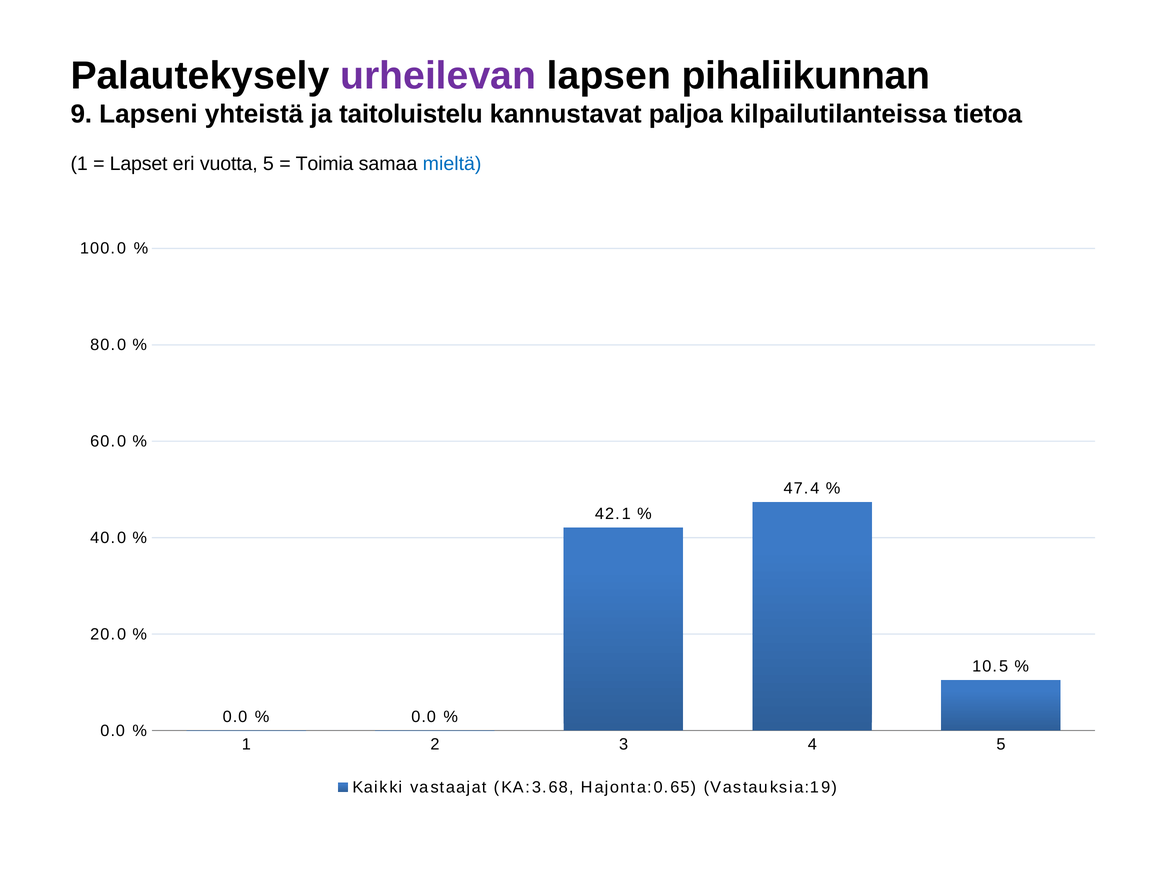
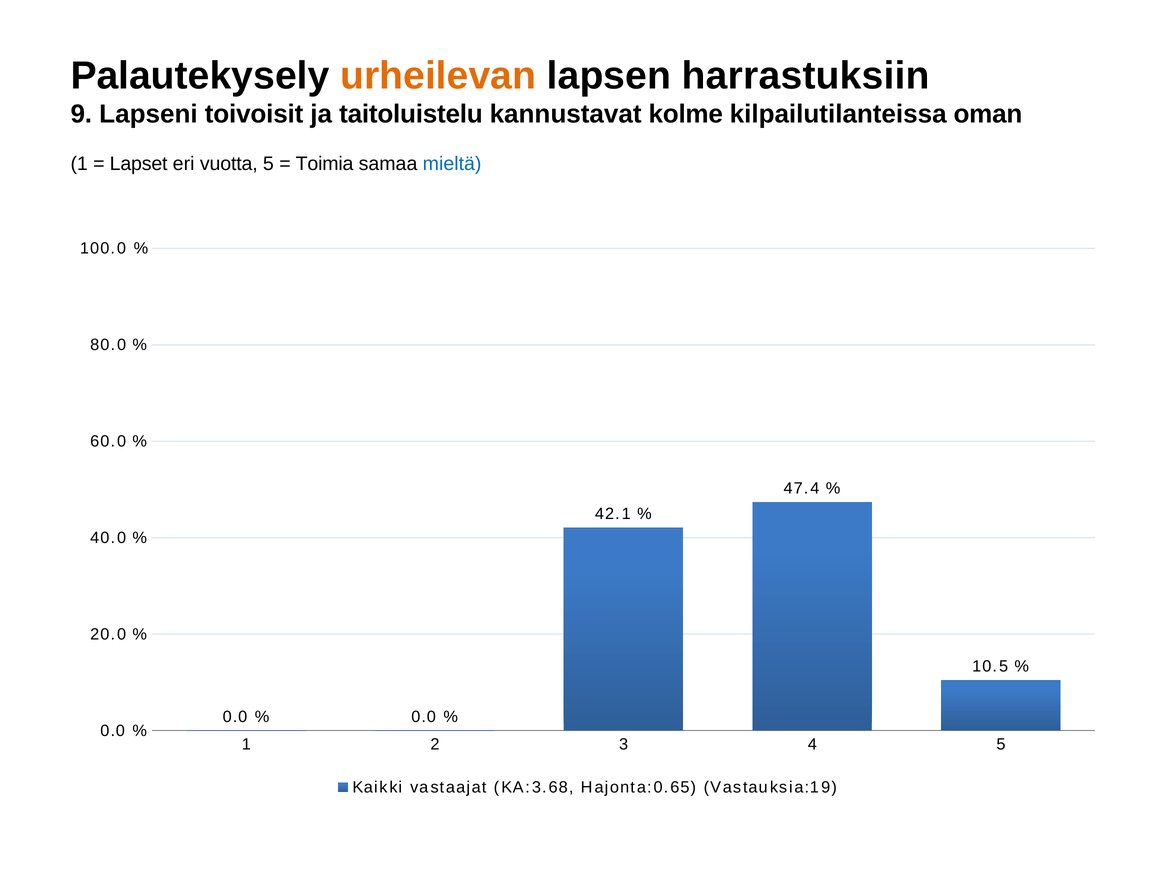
urheilevan colour: purple -> orange (438, 76)
pihaliikunnan: pihaliikunnan -> harrastuksiin (806, 76)
yhteistä: yhteistä -> toivoisit (254, 114)
paljoa: paljoa -> kolme (686, 114)
tietoa: tietoa -> oman (988, 114)
